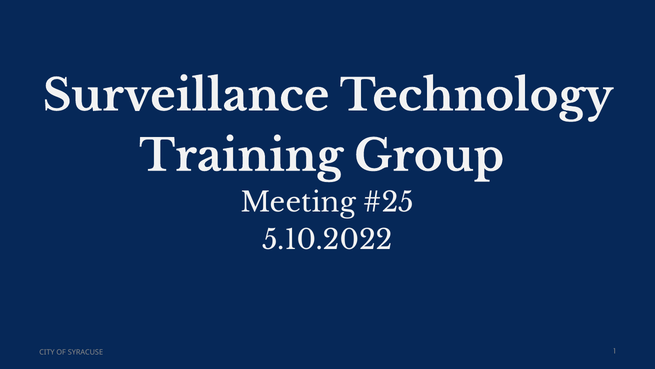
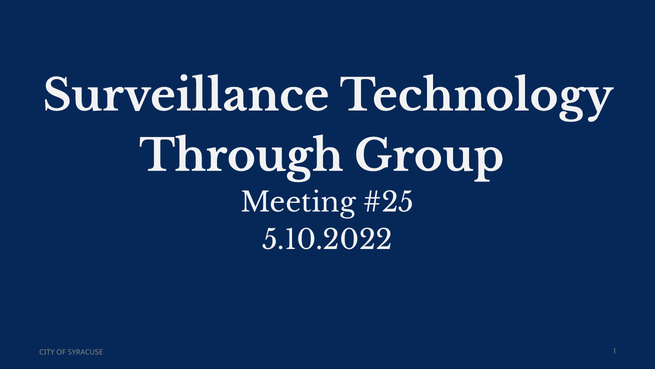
Training: Training -> Through (241, 156)
